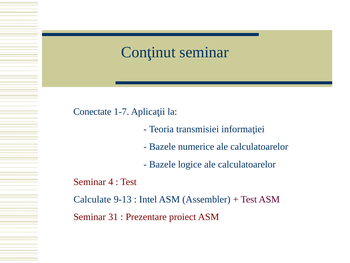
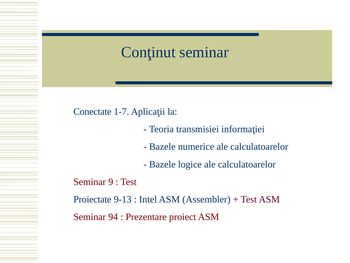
4: 4 -> 9 (111, 182)
Calculate: Calculate -> Proiectate (92, 199)
31: 31 -> 94 (113, 217)
